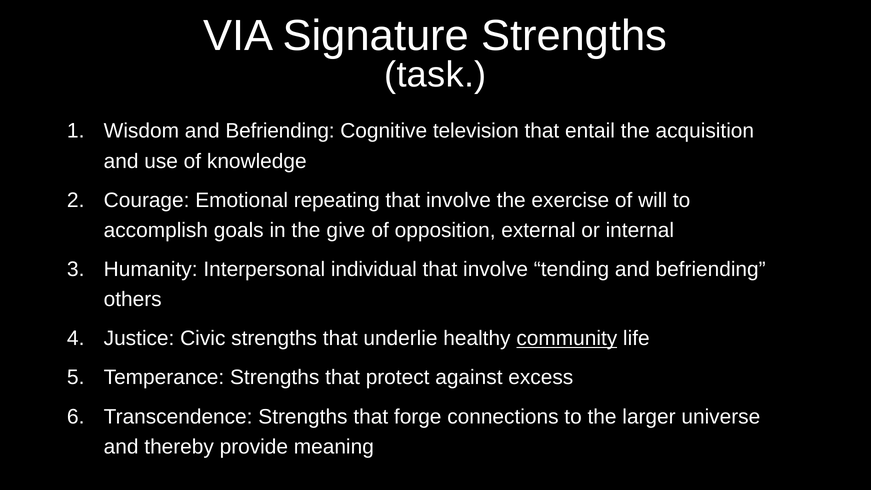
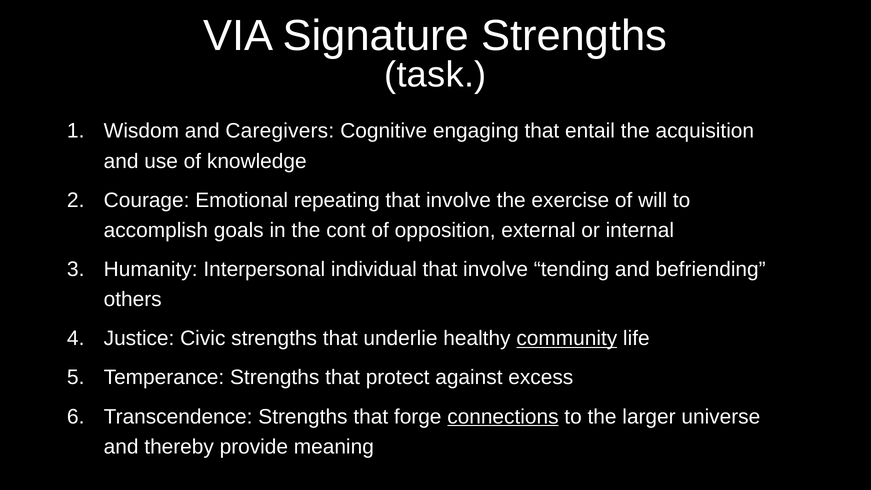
Wisdom and Befriending: Befriending -> Caregivers (280, 131)
television: television -> engaging (476, 131)
give: give -> cont (346, 230)
connections underline: none -> present (503, 417)
